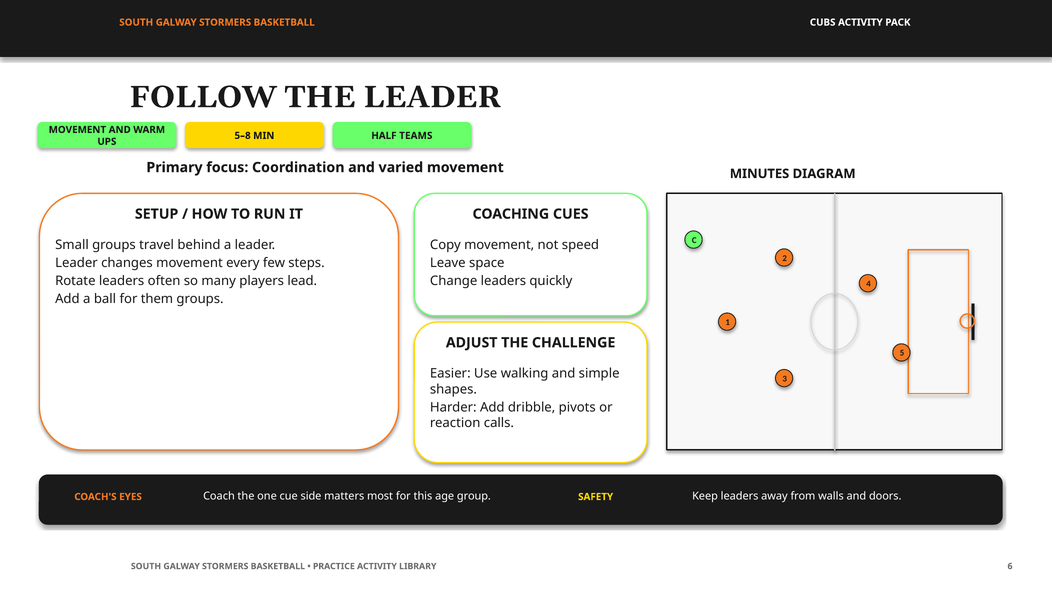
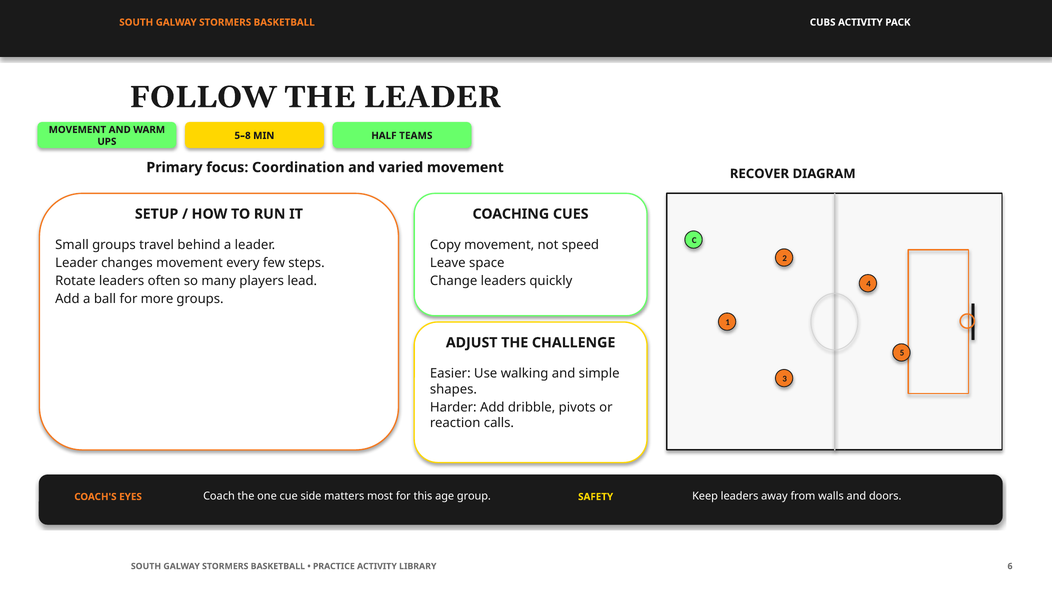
MINUTES: MINUTES -> RECOVER (759, 174)
them: them -> more (157, 299)
